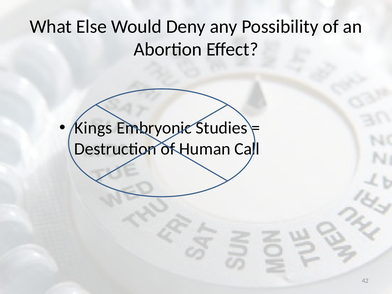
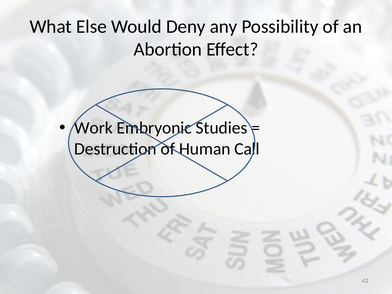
Kings: Kings -> Work (93, 128)
